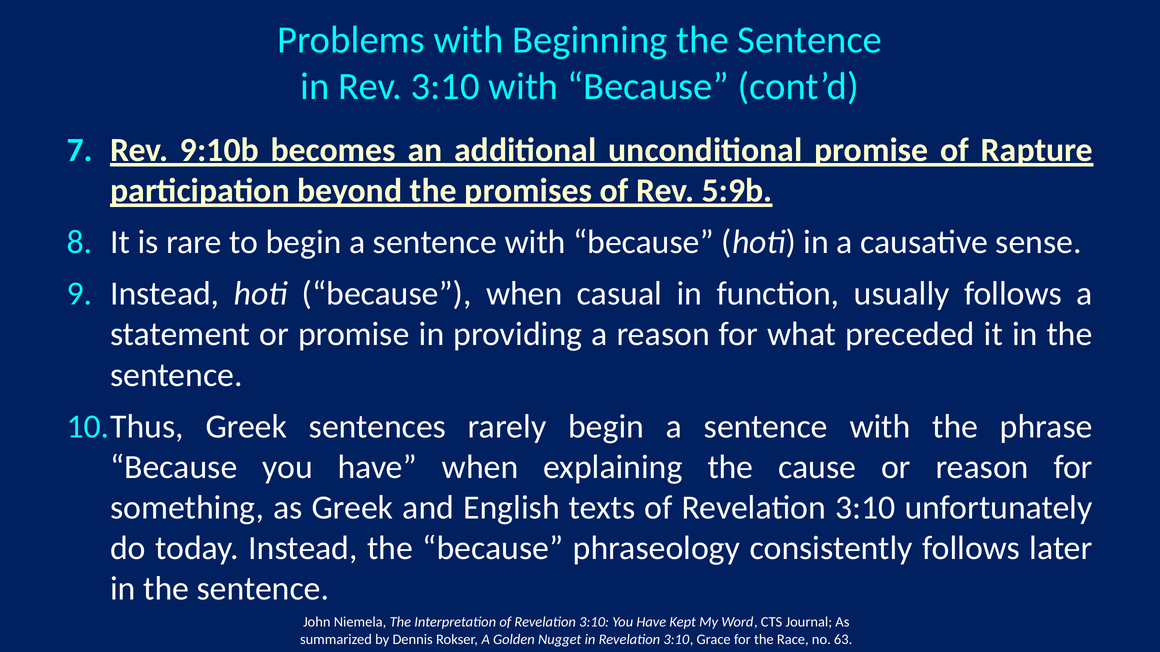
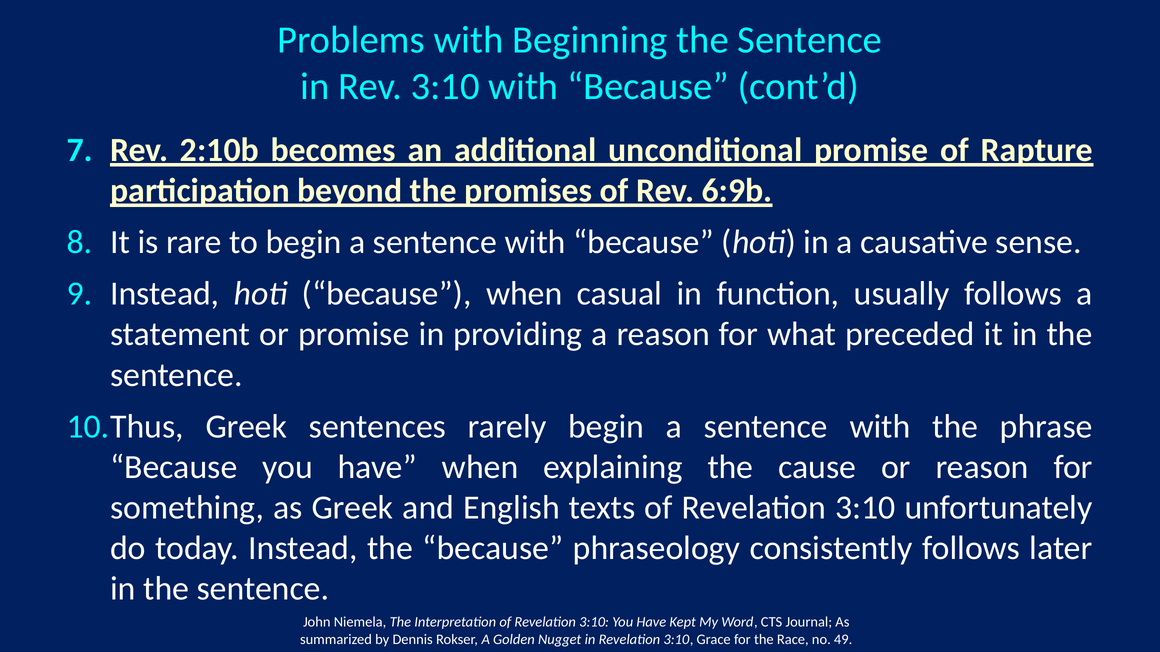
9:10b: 9:10b -> 2:10b (219, 150)
5:9b: 5:9b -> 6:9b (737, 191)
63: 63 -> 49 (843, 640)
